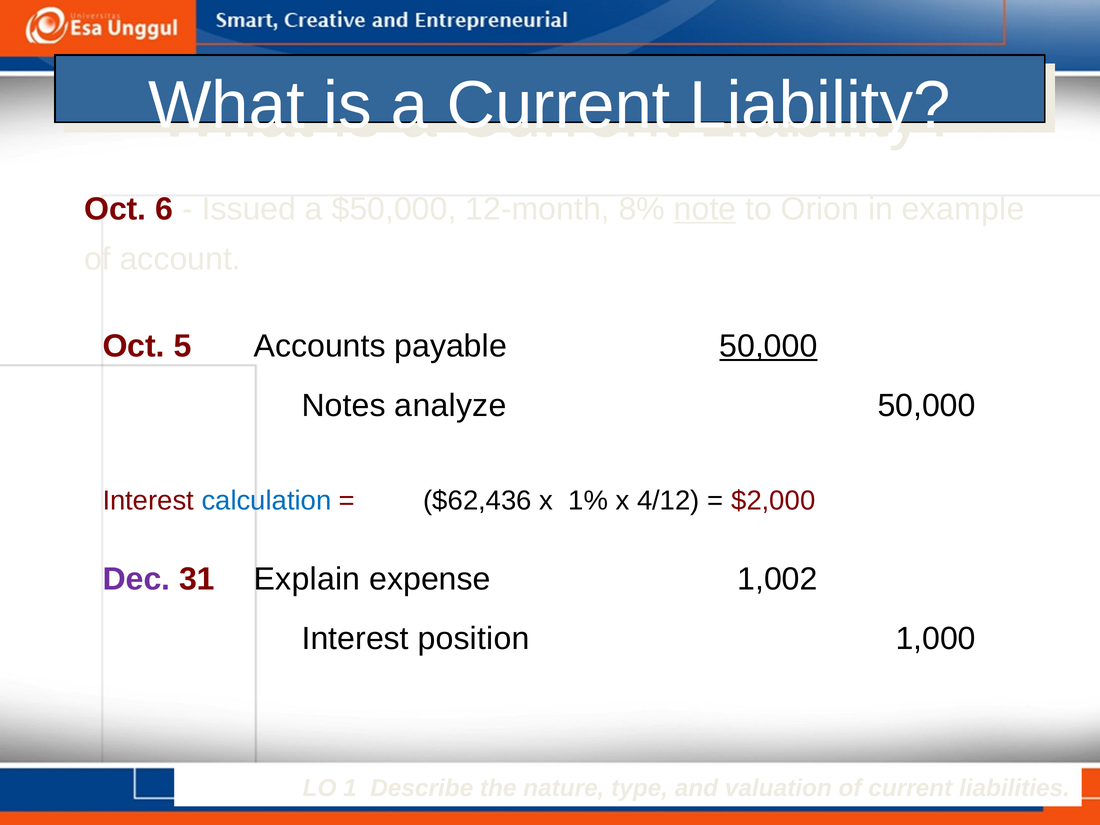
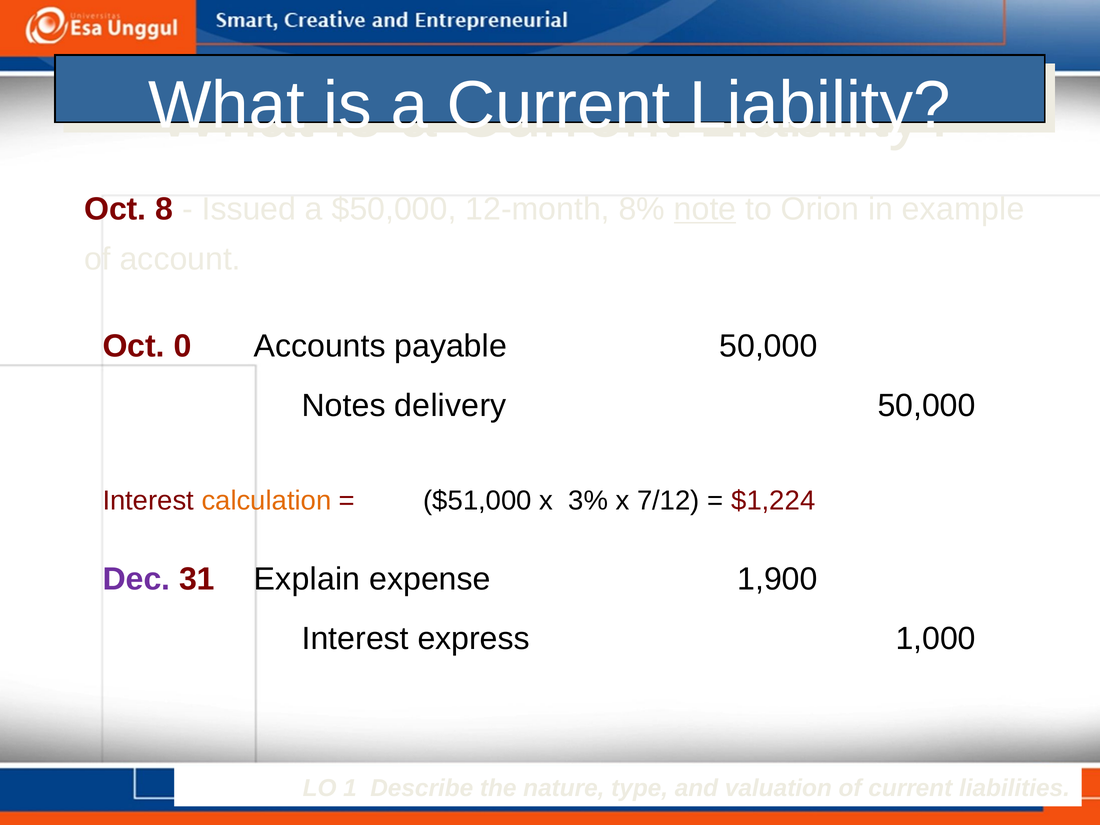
6: 6 -> 8 (164, 209)
5: 5 -> 0 (183, 346)
50,000 underline: present -> none (768, 346)
analyze: analyze -> delivery (450, 406)
calculation colour: blue -> orange (266, 500)
$62,436: $62,436 -> $51,000 (478, 500)
1%: 1% -> 3% (588, 500)
4/12: 4/12 -> 7/12 (668, 500)
$2,000: $2,000 -> $1,224 (773, 500)
1,002: 1,002 -> 1,900 (777, 579)
position: position -> express (474, 639)
